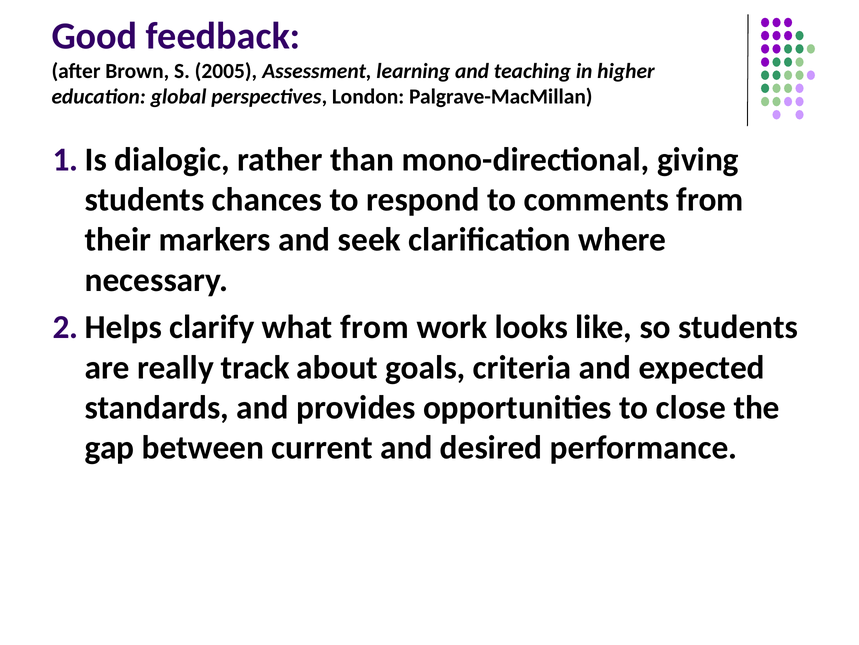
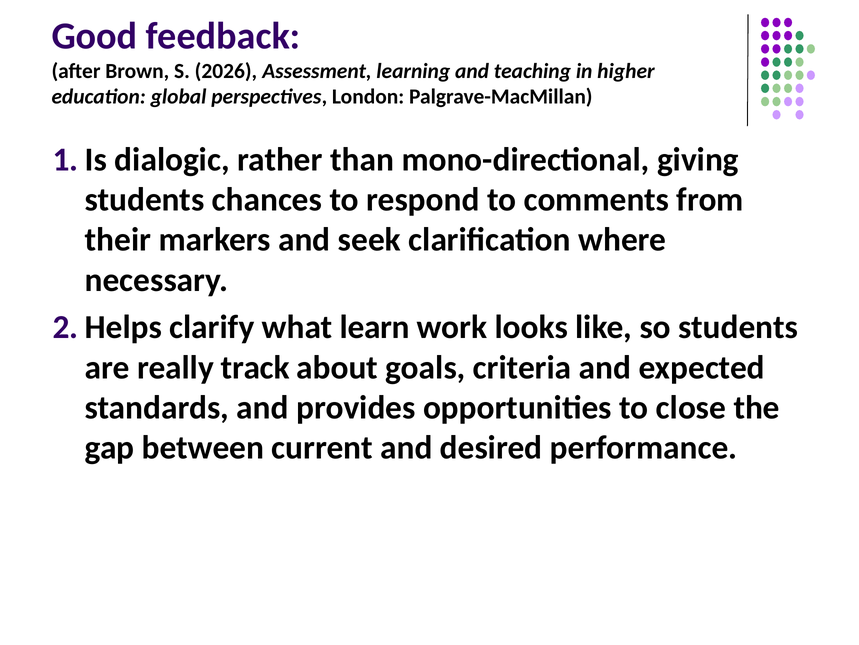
2005: 2005 -> 2026 (226, 71)
what from: from -> learn (375, 327)
